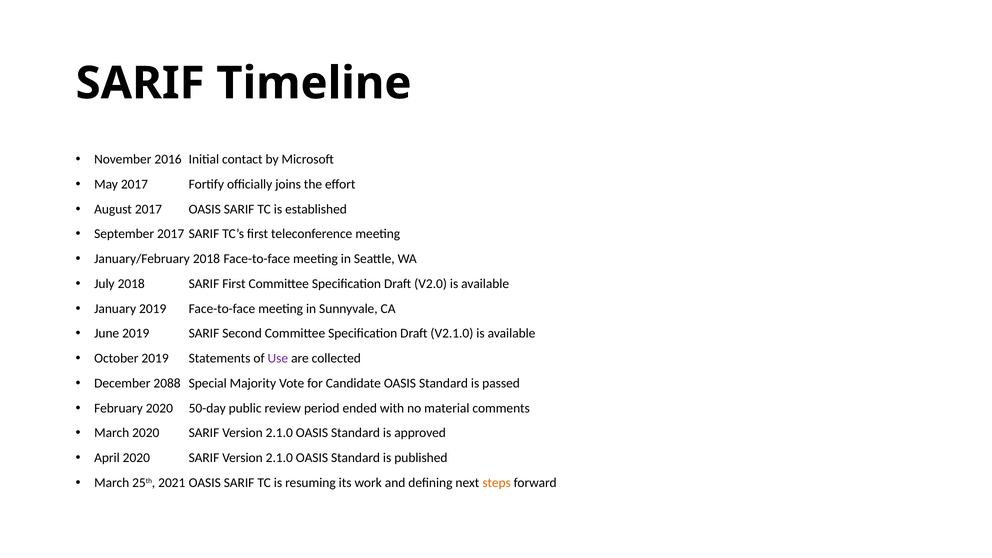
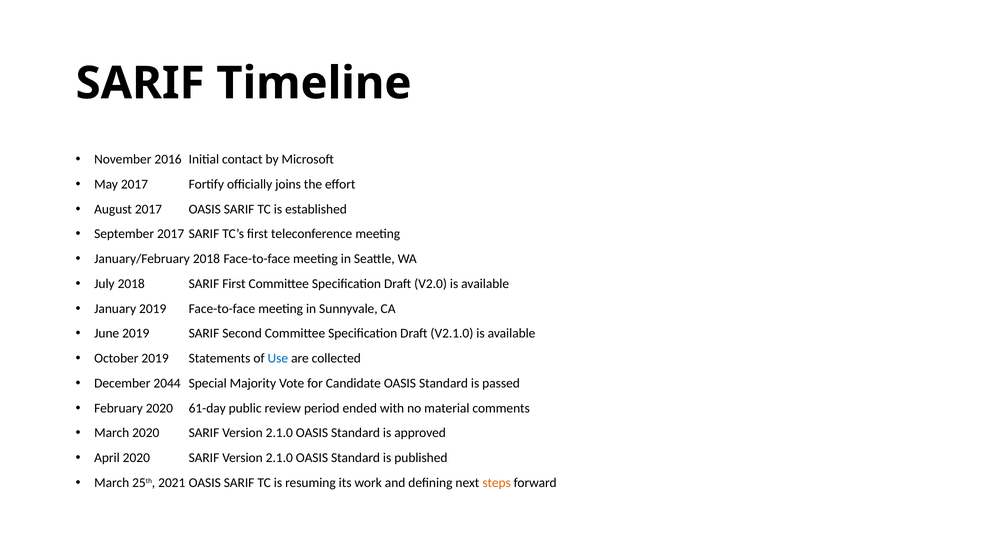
Use colour: purple -> blue (278, 358)
2088: 2088 -> 2044 (167, 383)
50-day: 50-day -> 61-day (207, 408)
